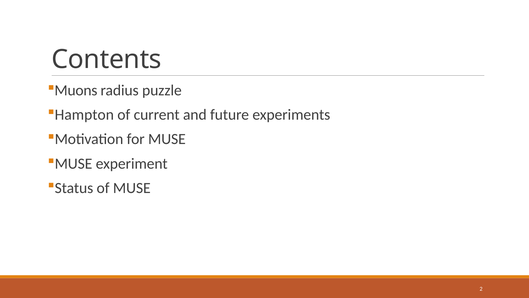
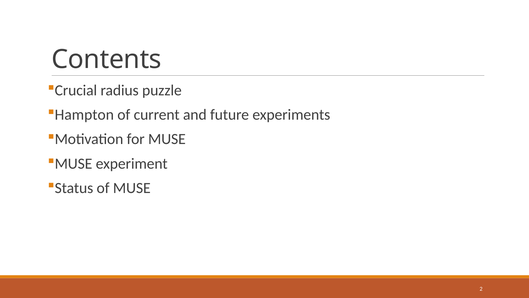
Muons: Muons -> Crucial (76, 90)
